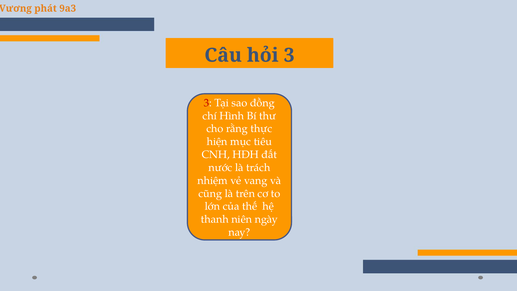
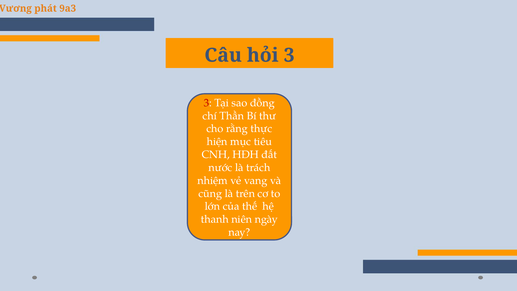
Hình: Hình -> Thần (232, 116)
